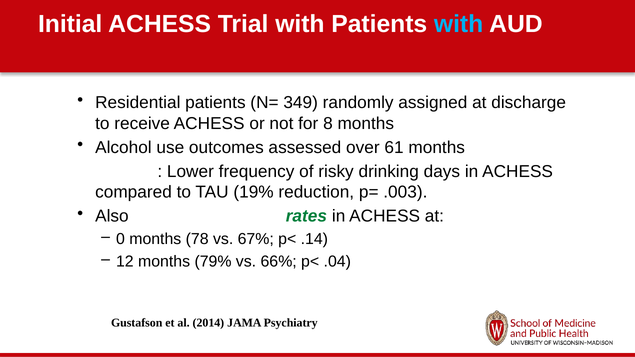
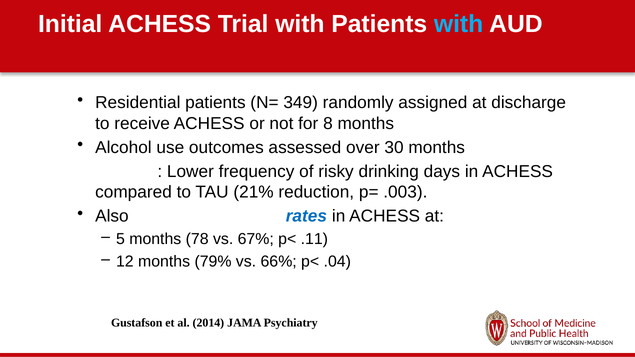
61: 61 -> 30 (394, 147)
19%: 19% -> 21% (254, 192)
rates colour: green -> blue (306, 216)
0: 0 -> 5 (120, 239)
.14: .14 -> .11 (314, 239)
